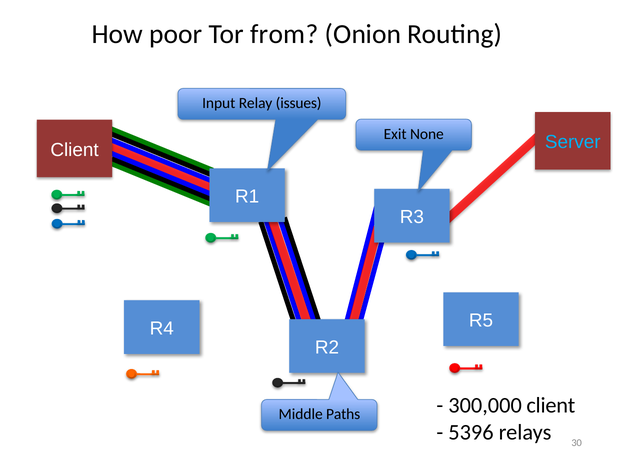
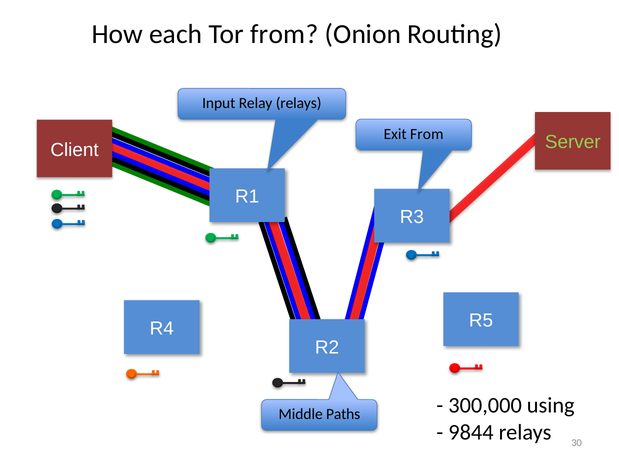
poor: poor -> each (176, 34)
Relay issues: issues -> relays (299, 103)
Exit None: None -> From (427, 134)
Server colour: light blue -> light green (573, 142)
300,000 client: client -> using (551, 406)
5396: 5396 -> 9844 (471, 432)
